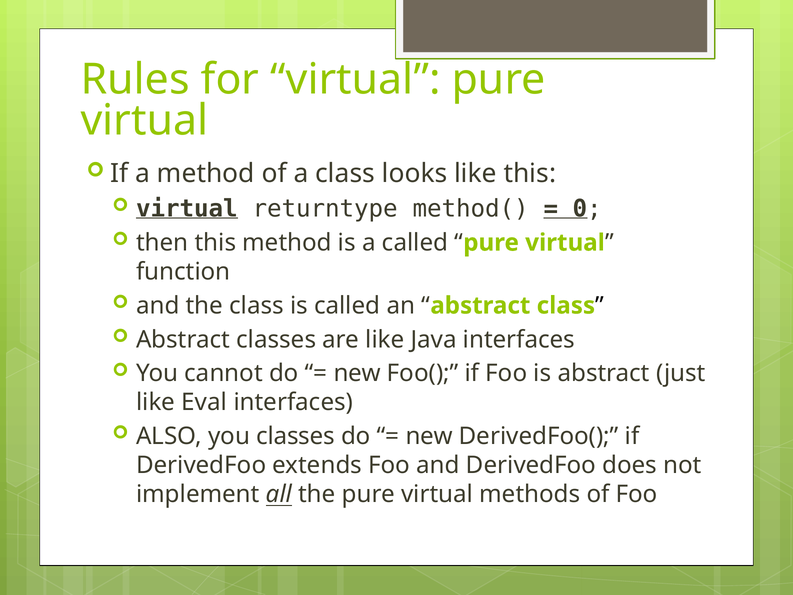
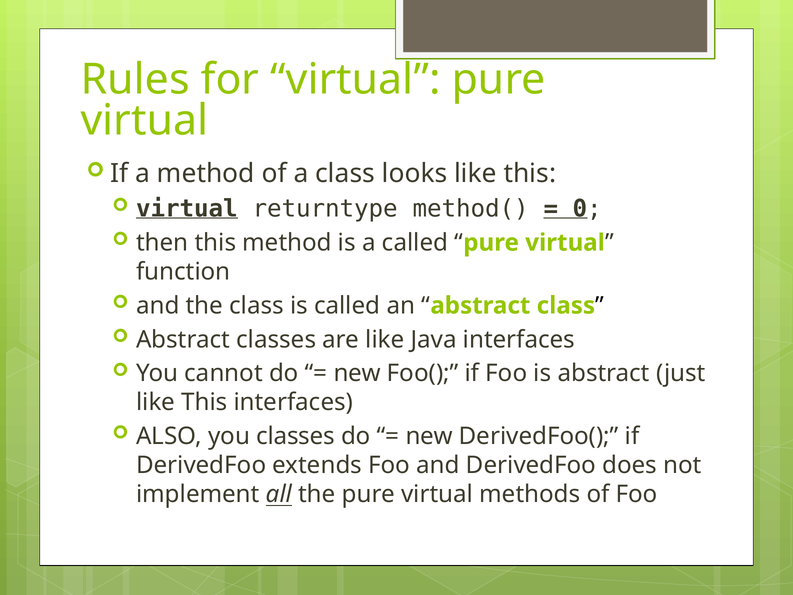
Eval: Eval -> This (204, 402)
